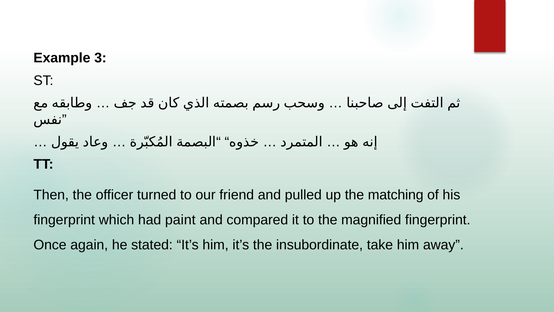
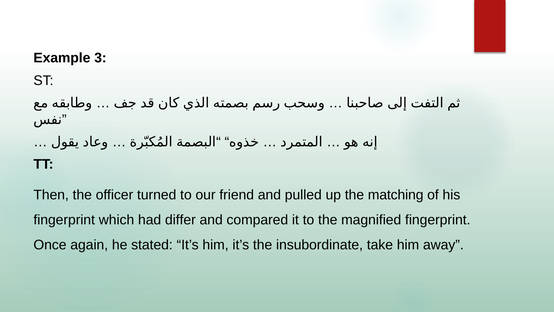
paint: paint -> differ (180, 220)
